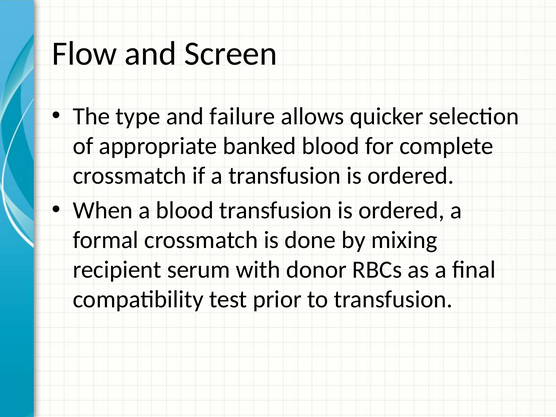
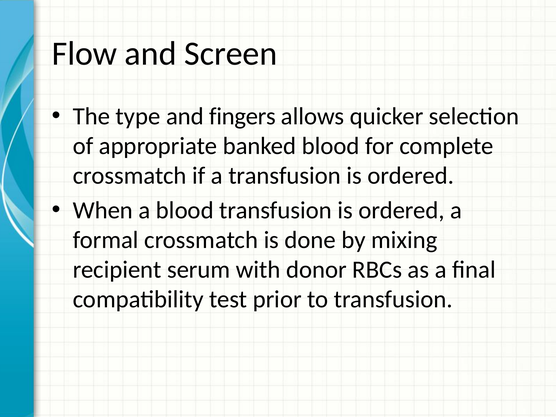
failure: failure -> fingers (242, 116)
